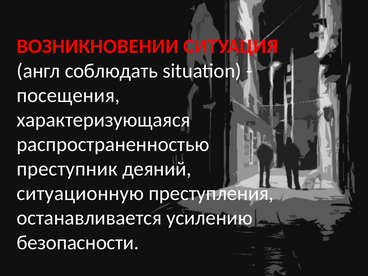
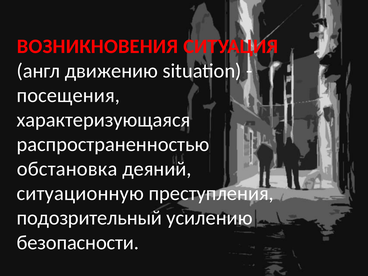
ВОЗНИКНОВЕНИИ: ВОЗНИКНОВЕНИИ -> ВОЗНИКНОВЕНИЯ (98, 46)
соблюдать: соблюдать -> движению (111, 71)
преступник: преступник -> обстановка (67, 169)
останавливается: останавливается -> подозрительный (89, 218)
